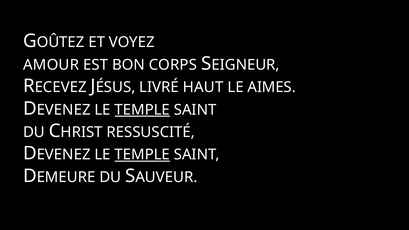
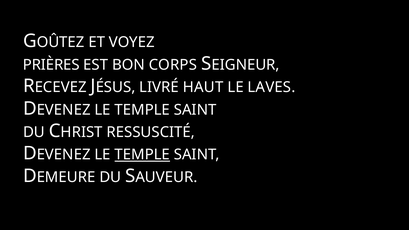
AMOUR: AMOUR -> PRIÈRES (51, 65)
AIMES: AIMES -> LAVES (272, 87)
TEMPLE underline: present -> none (142, 110)
